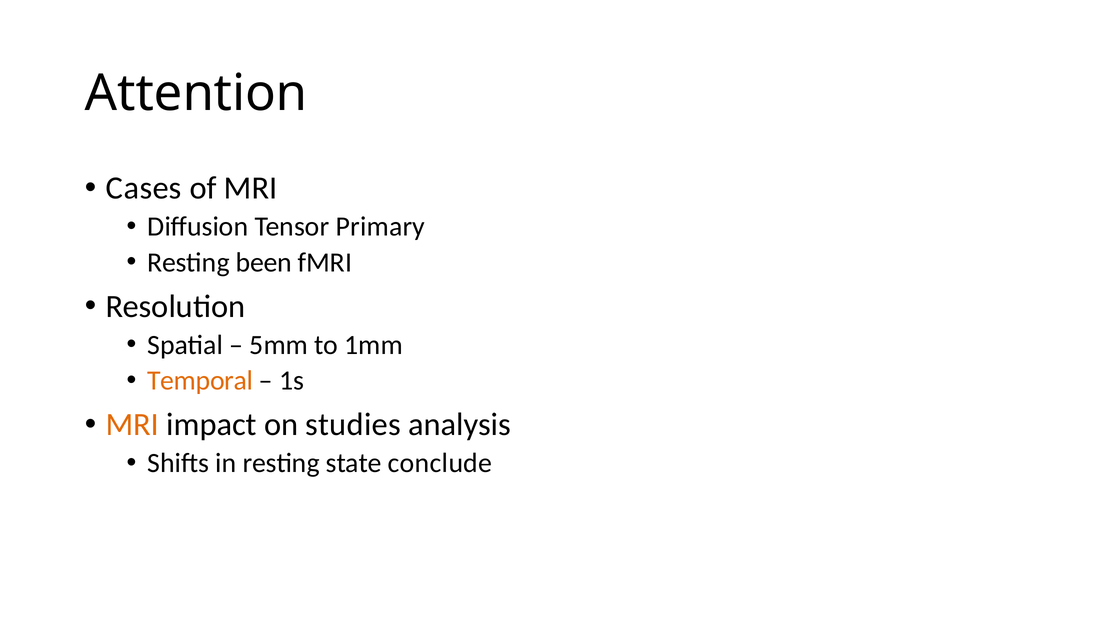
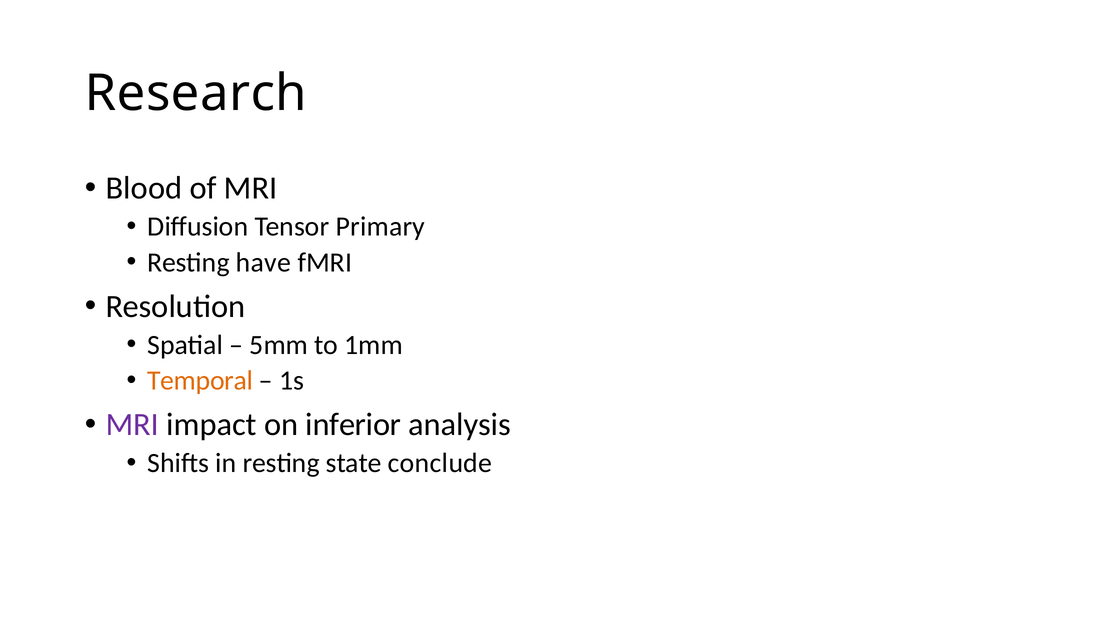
Attention: Attention -> Research (196, 93)
Cases: Cases -> Blood (144, 188)
been: been -> have (264, 262)
MRI colour: orange -> purple (132, 425)
studies: studies -> inferior (353, 425)
